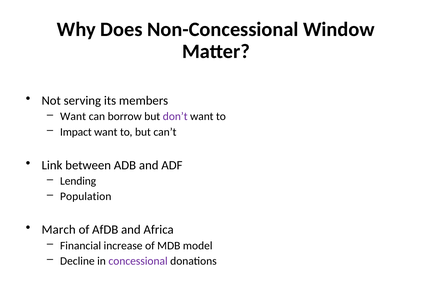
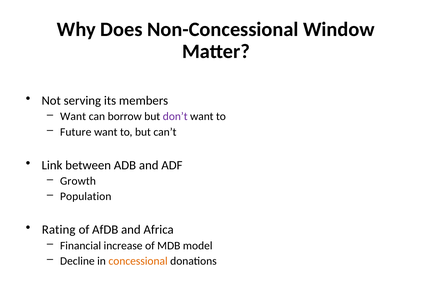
Impact: Impact -> Future (76, 132)
Lending: Lending -> Growth (78, 181)
March: March -> Rating (59, 230)
concessional colour: purple -> orange (138, 261)
